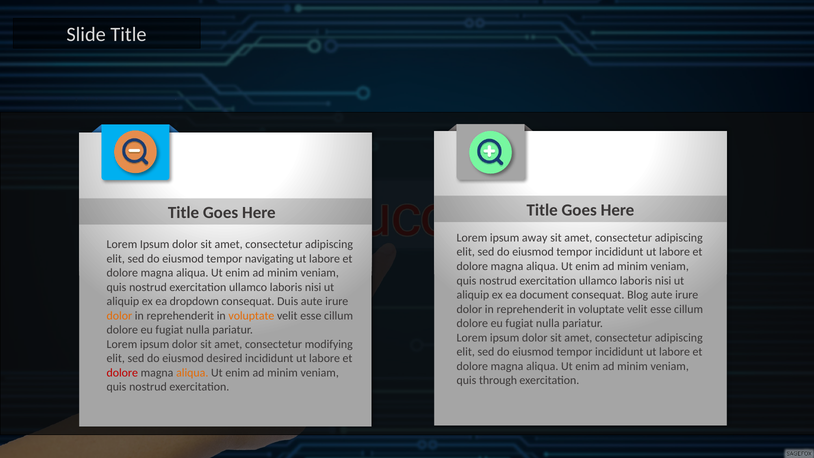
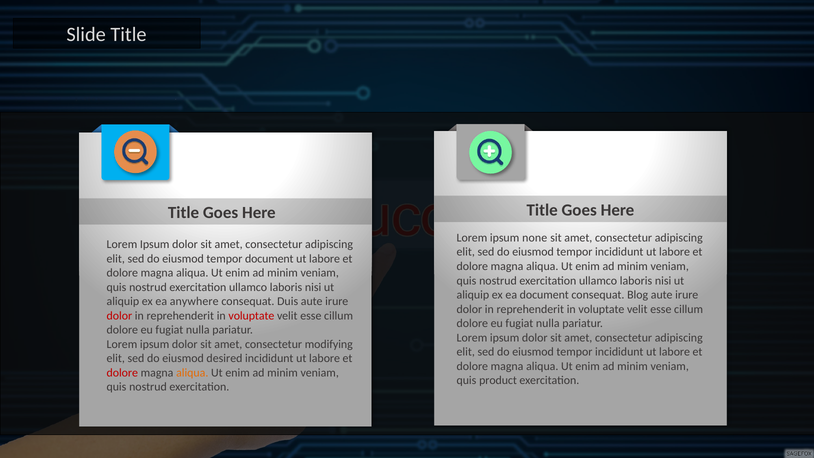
away: away -> none (535, 238)
tempor navigating: navigating -> document (269, 259)
dropdown: dropdown -> anywhere (194, 301)
dolor colour: orange -> red (119, 316)
voluptate colour: orange -> red (251, 316)
through: through -> product (498, 380)
